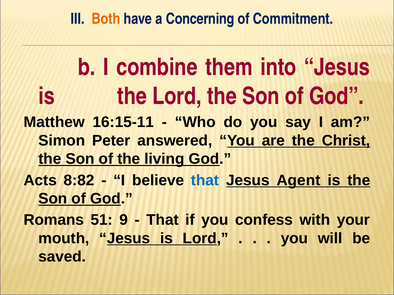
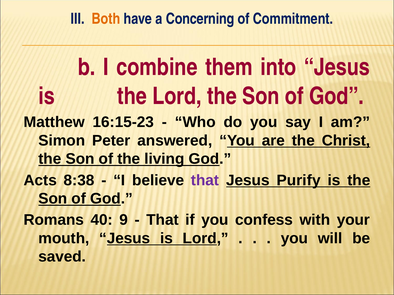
16:15-11: 16:15-11 -> 16:15-23 (123, 122)
8:82: 8:82 -> 8:38 (79, 181)
that colour: blue -> purple (205, 181)
Agent: Agent -> Purify (299, 181)
51: 51 -> 40 (102, 220)
